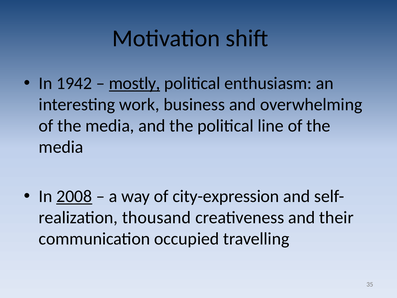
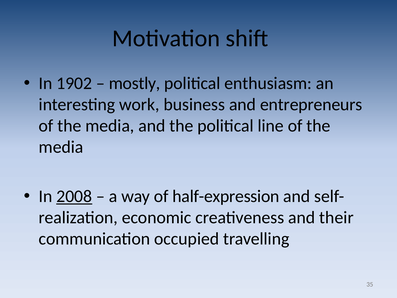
1942: 1942 -> 1902 (74, 83)
mostly underline: present -> none (135, 83)
overwhelming: overwhelming -> entrepreneurs (311, 104)
city-expression: city-expression -> half-expression (226, 196)
thousand: thousand -> economic (157, 217)
